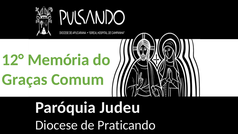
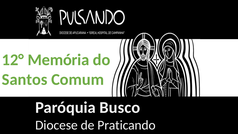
Graças: Graças -> Santos (25, 79)
Judeu: Judeu -> Busco (120, 107)
